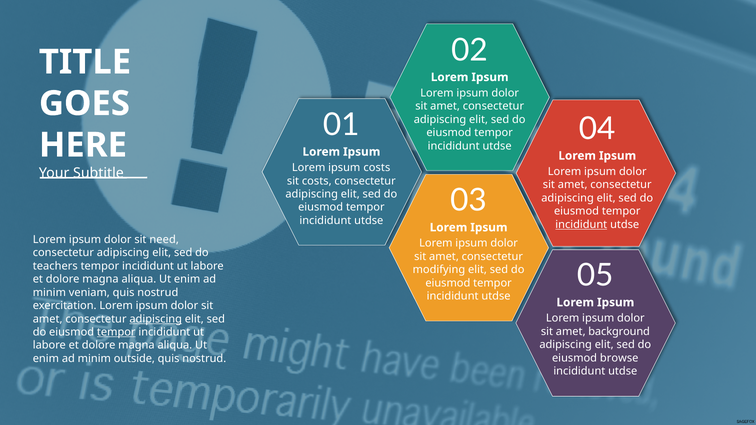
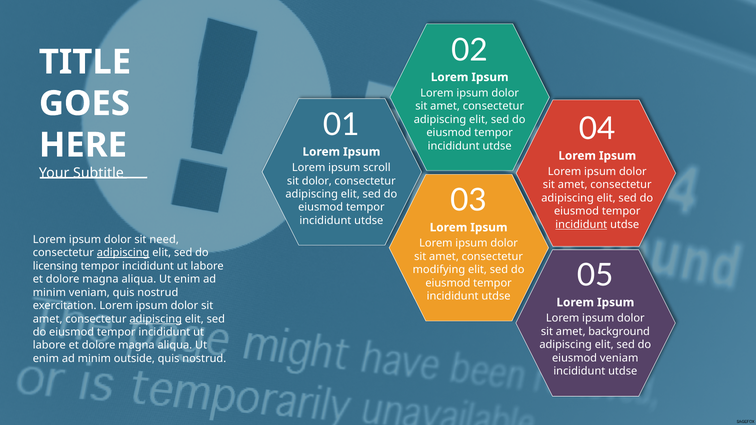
ipsum costs: costs -> scroll (377, 168)
sit costs: costs -> dolor (317, 181)
adipiscing underline: none -> present (123, 253)
teachers: teachers -> licensing (55, 266)
tempor underline: present -> none (116, 332)
eiusmod browse: browse -> veniam (619, 358)
